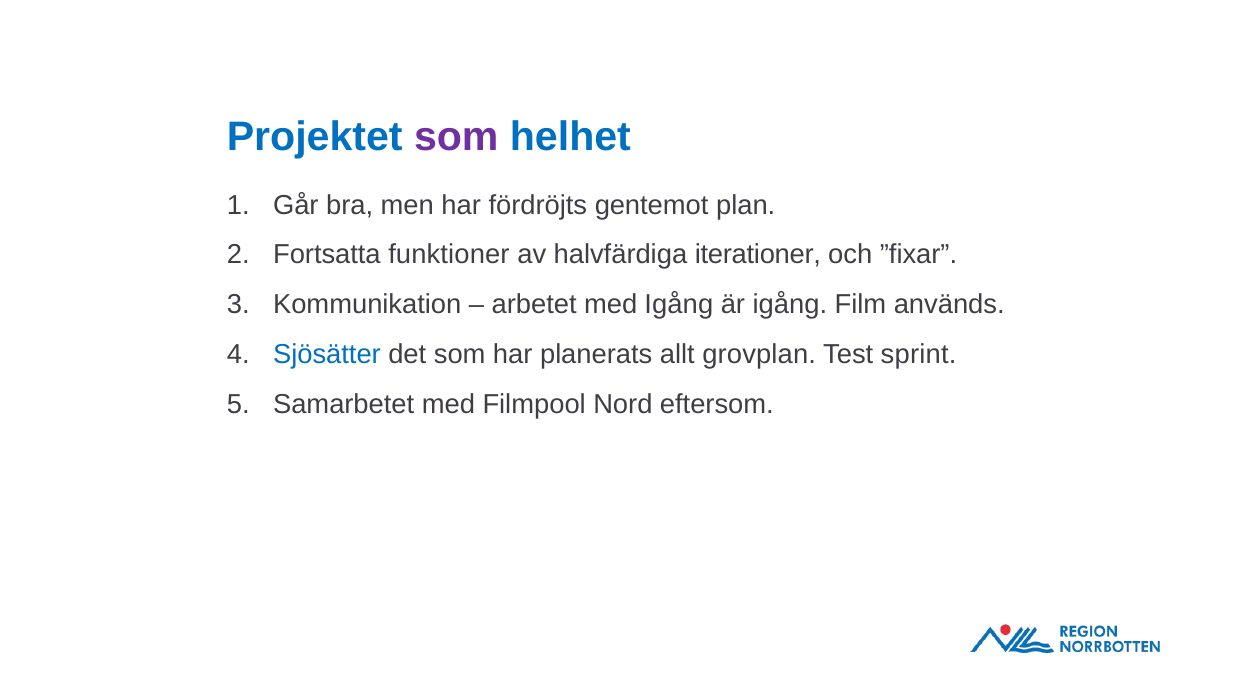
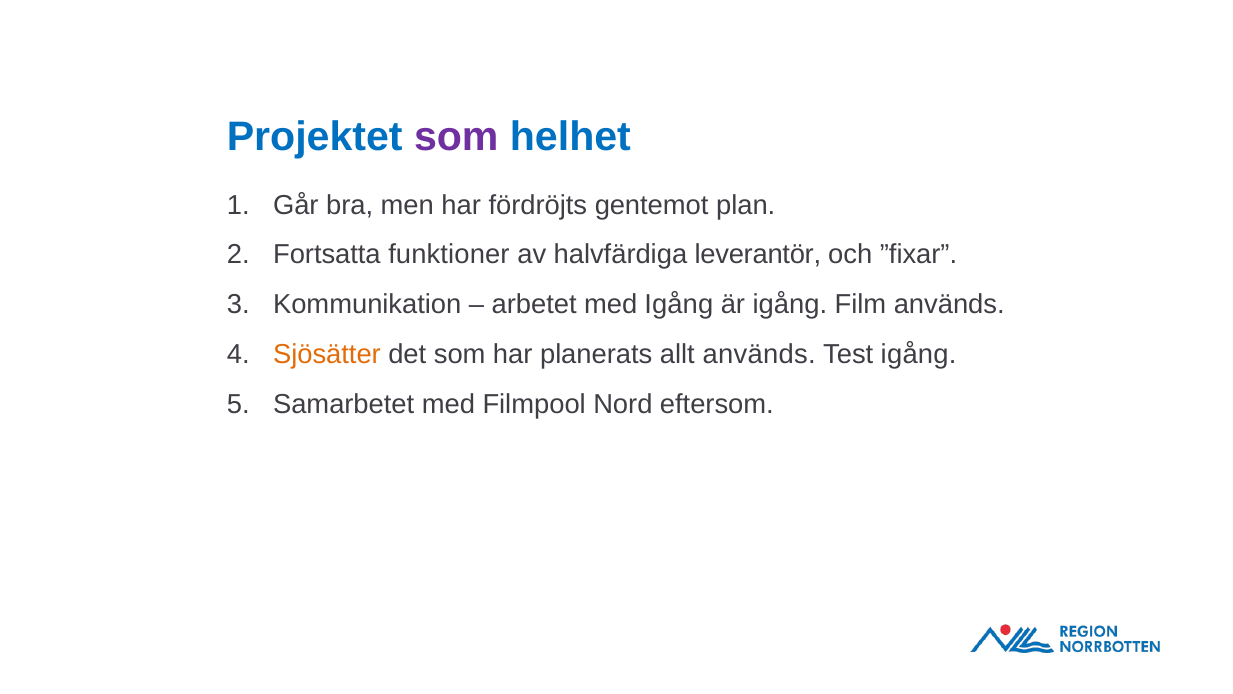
iterationer: iterationer -> leverantör (758, 255)
Sjösätter colour: blue -> orange (327, 354)
allt grovplan: grovplan -> används (759, 354)
Test sprint: sprint -> igång (919, 354)
